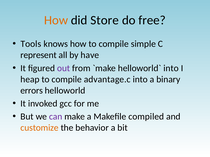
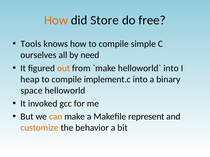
represent: represent -> ourselves (38, 55)
have: have -> need (90, 55)
out colour: purple -> orange (64, 68)
advantage.c: advantage.c -> implement.c (107, 80)
errors: errors -> space (32, 91)
can colour: purple -> orange (56, 117)
compiled: compiled -> represent (146, 117)
